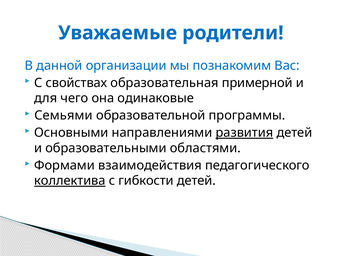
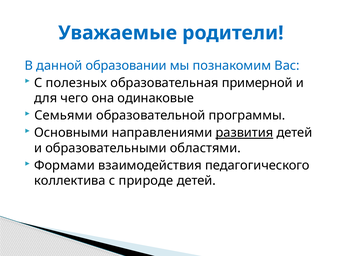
организации: организации -> образовании (126, 66)
свойствах: свойствах -> полезных (76, 83)
коллектива underline: present -> none (70, 181)
гибкости: гибкости -> природе (146, 181)
